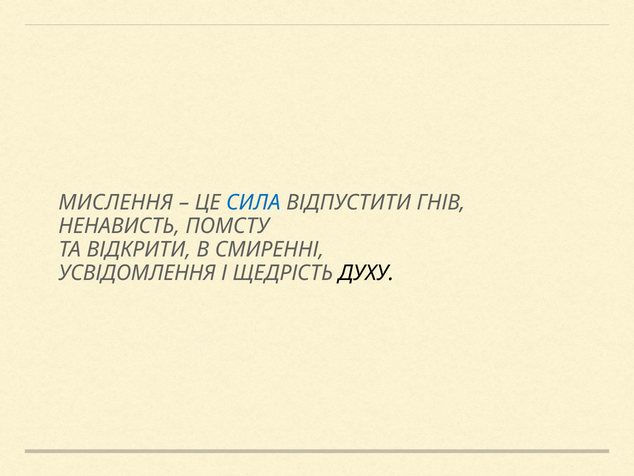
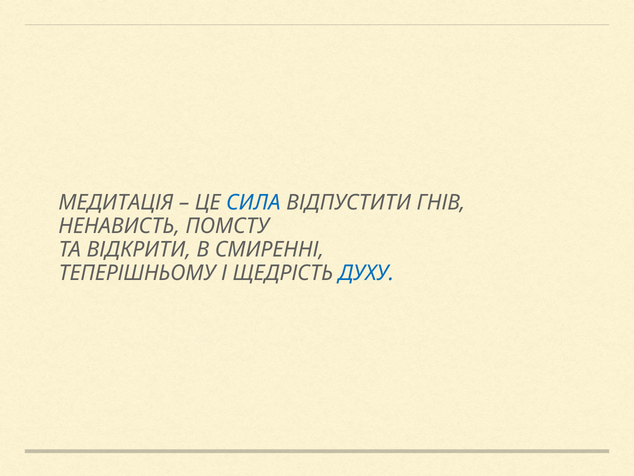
МИСЛЕННЯ: МИСЛЕННЯ -> МЕДИТАЦІЯ (116, 202)
УСВІДОМЛЕННЯ: УСВІДОМЛЕННЯ -> ТЕПЕРІШНЬОМУ (137, 273)
ДУХУ colour: black -> blue (366, 273)
